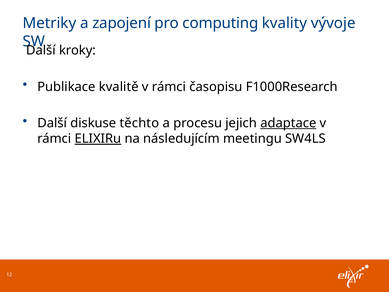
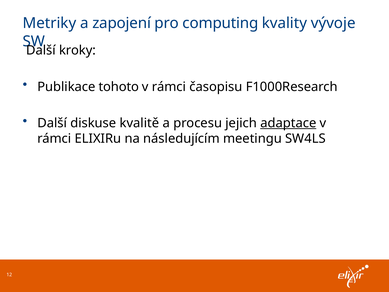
kvalitě: kvalitě -> tohoto (119, 87)
těchto: těchto -> kvalitě (139, 123)
ELIXIRu underline: present -> none (98, 139)
